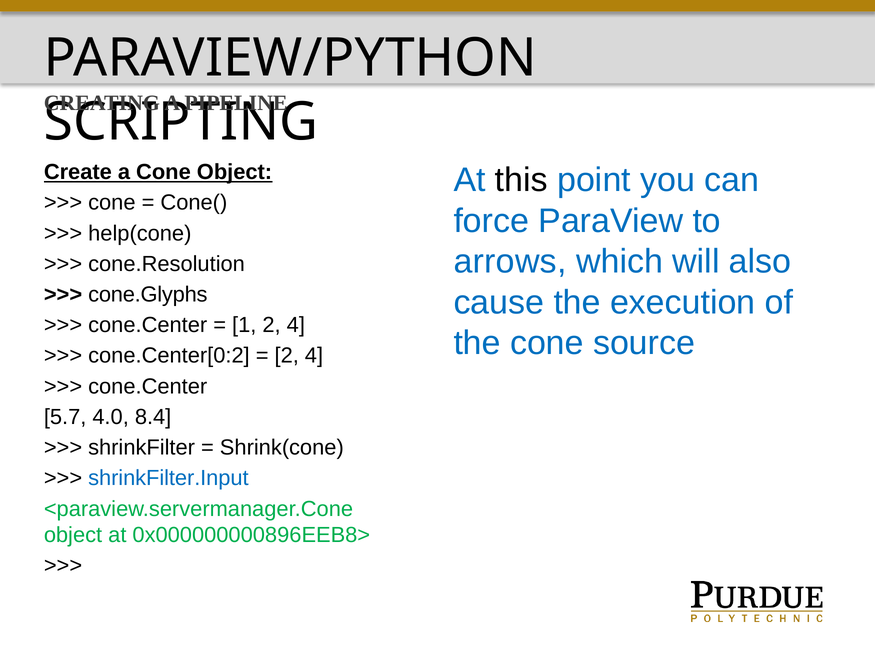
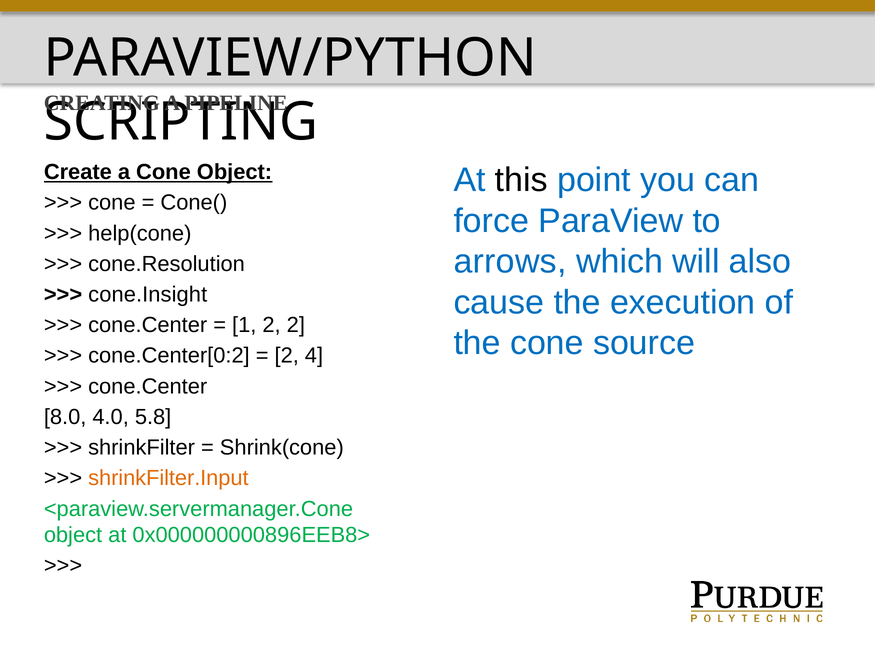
cone.Glyphs: cone.Glyphs -> cone.Insight (148, 295)
1 2 4: 4 -> 2 (296, 325)
5.7: 5.7 -> 8.0 (65, 417)
8.4: 8.4 -> 5.8 (153, 417)
shrinkFilter.Input colour: blue -> orange (168, 478)
